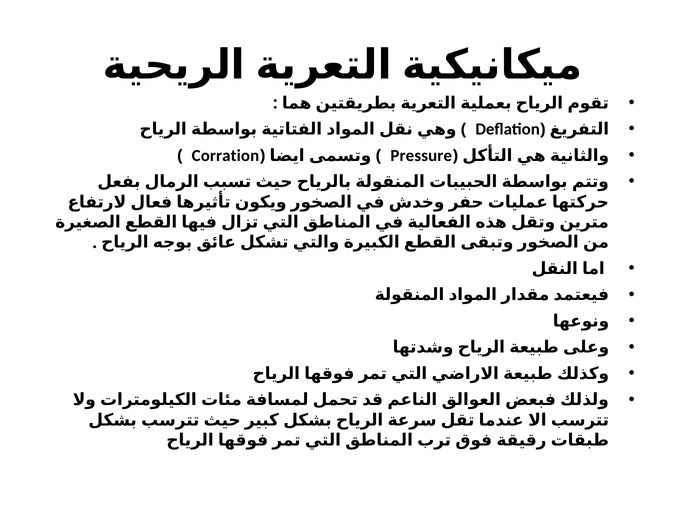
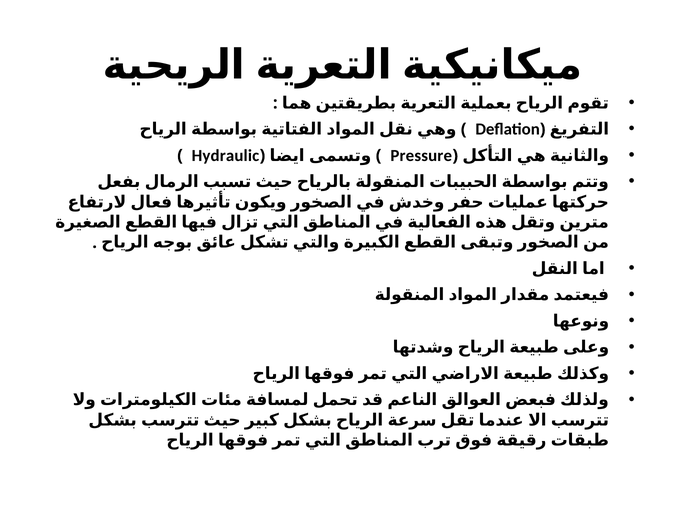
Corration: Corration -> Hydraulic (225, 156)
